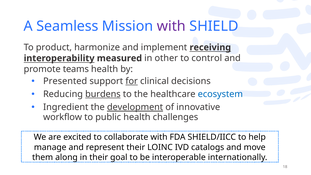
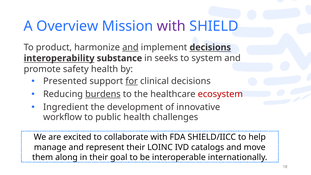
Seamless: Seamless -> Overview (67, 26)
and underline: none -> present (130, 47)
implement receiving: receiving -> decisions (210, 47)
measured: measured -> substance (119, 58)
other: other -> seeks (166, 58)
control: control -> system (207, 58)
teams: teams -> safety (76, 69)
ecosystem colour: blue -> red (220, 94)
development underline: present -> none (135, 107)
